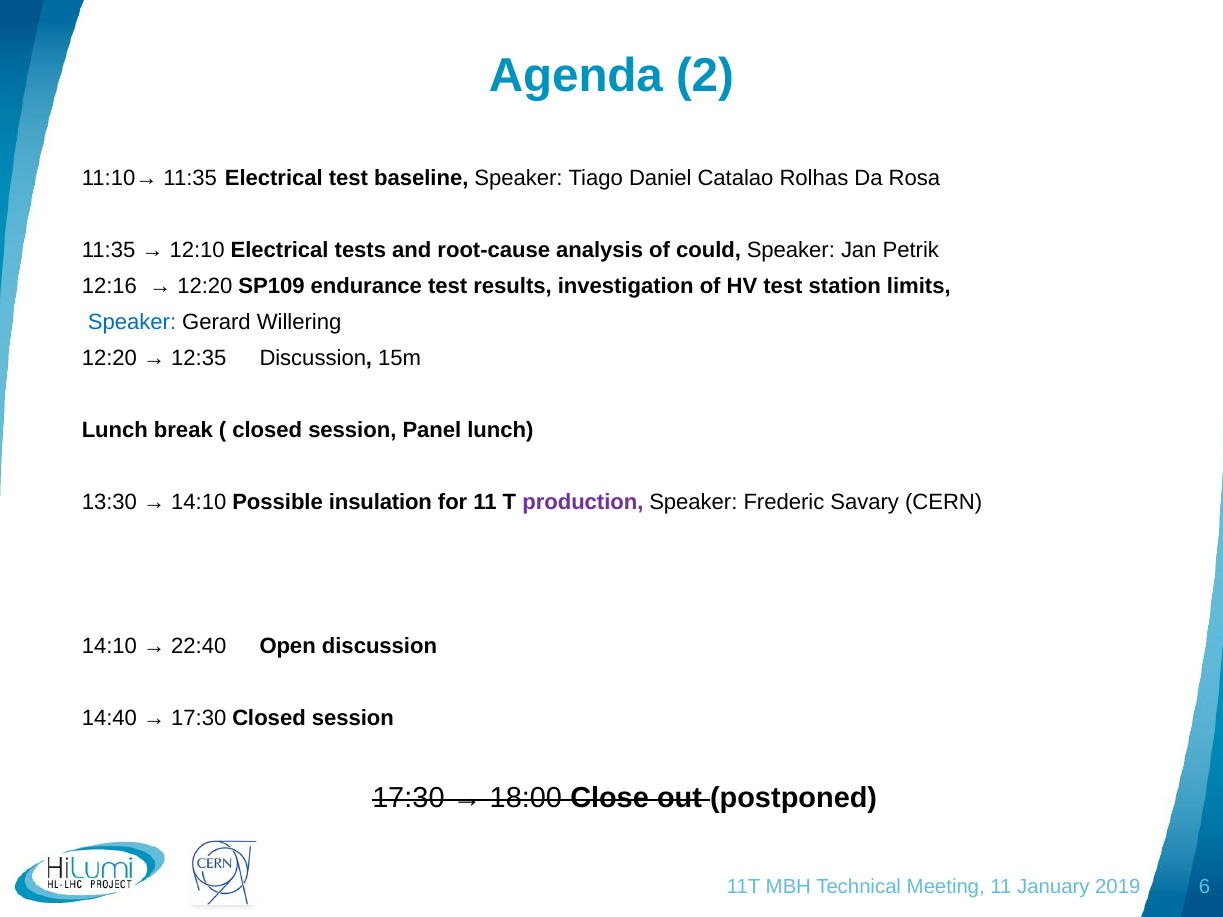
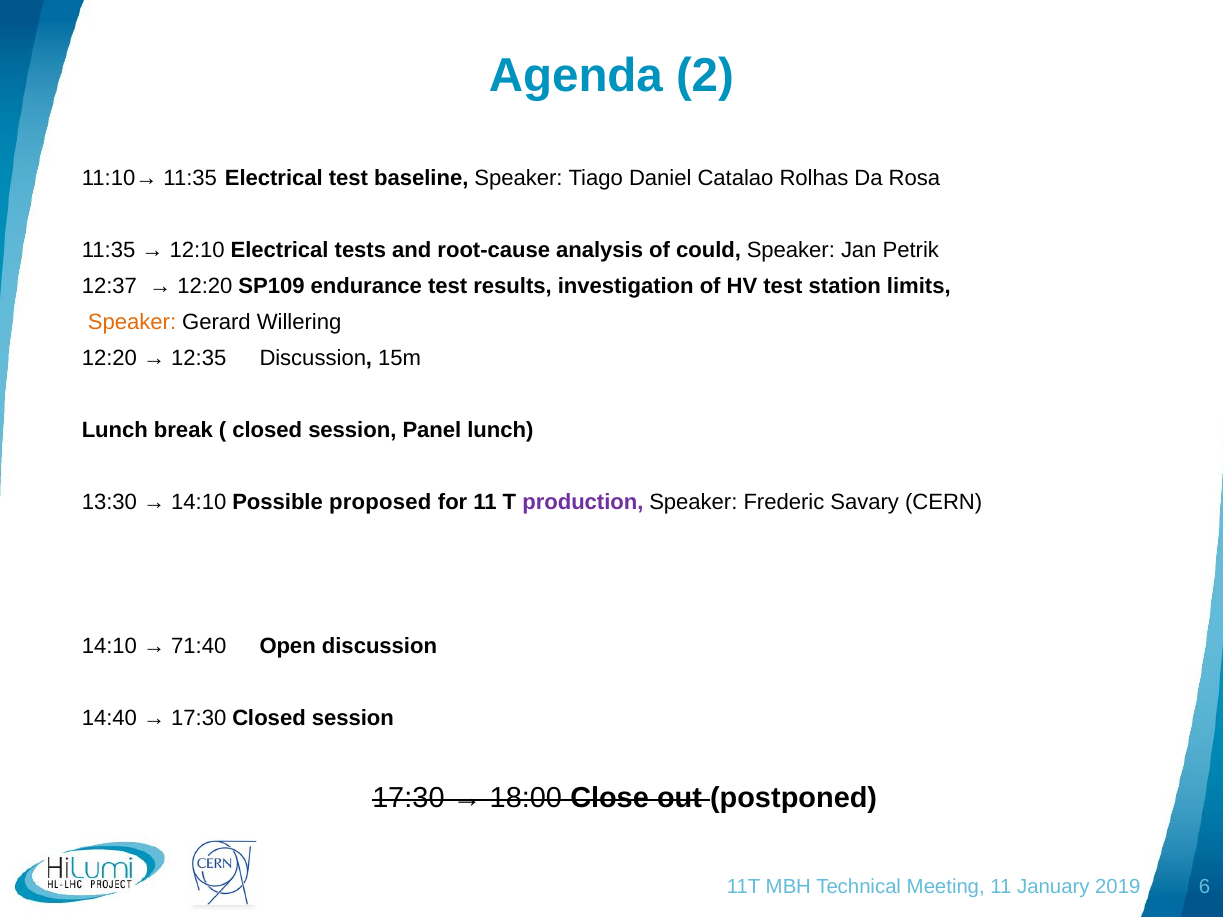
12:16: 12:16 -> 12:37 (109, 286)
Speaker colour: blue -> orange (132, 322)
insulation: insulation -> proposed (380, 502)
22:40: 22:40 -> 71:40 (199, 647)
